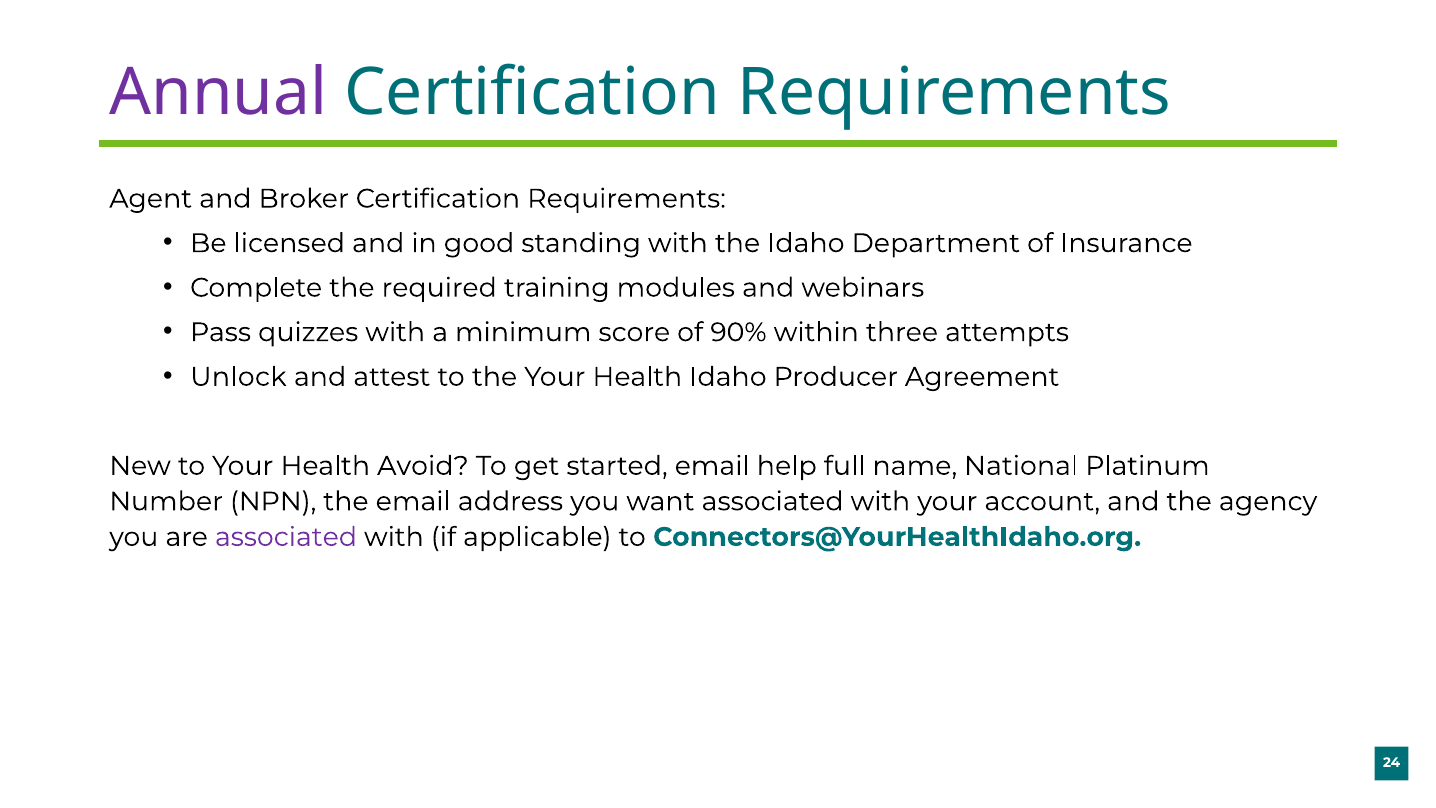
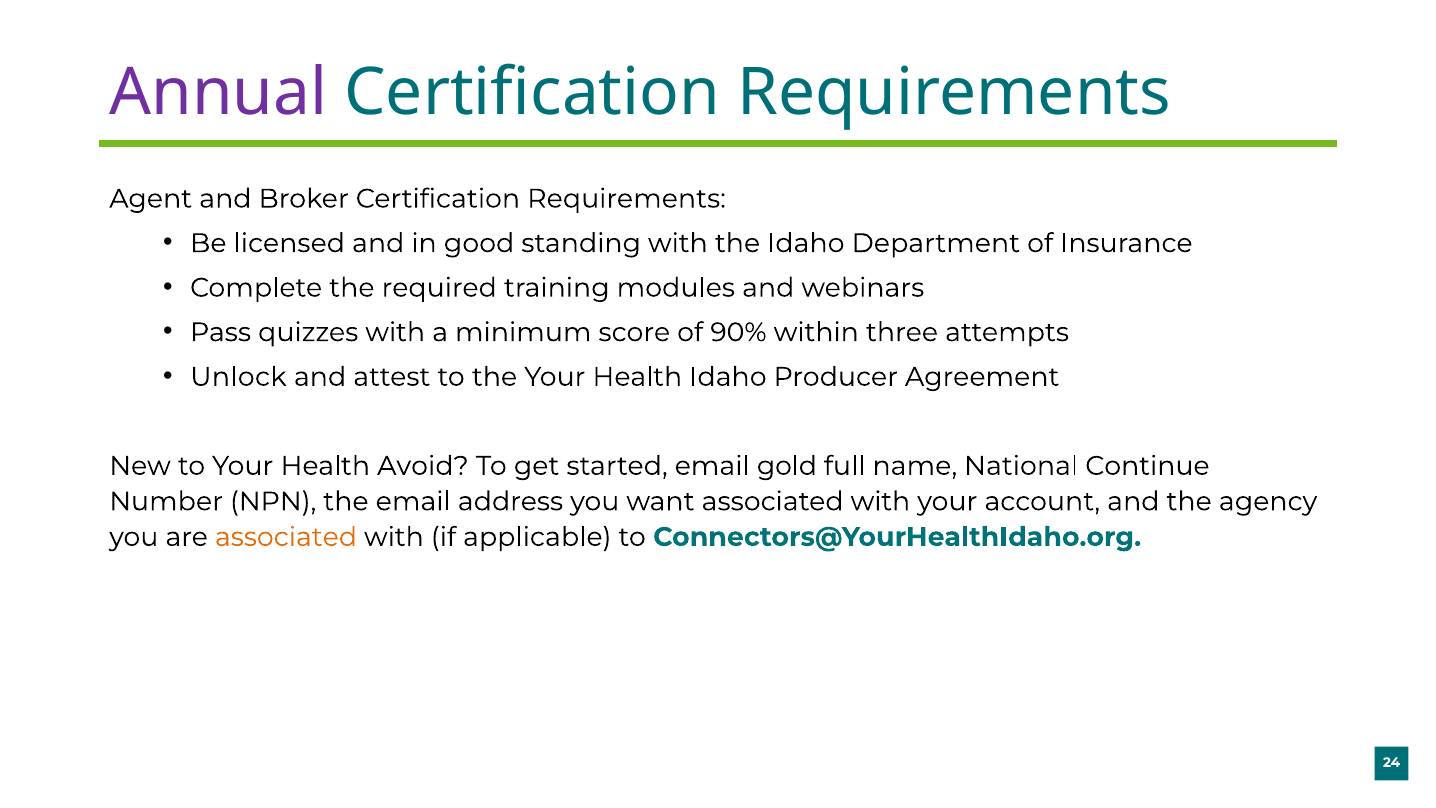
help: help -> gold (787, 466)
Platinum: Platinum -> Continue (1147, 466)
associated colour: purple -> orange (286, 537)
